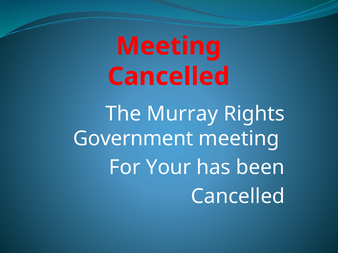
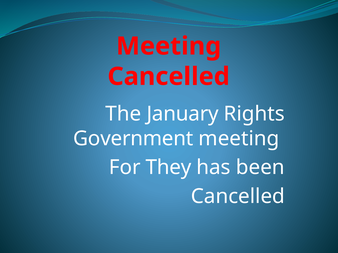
Murray: Murray -> January (183, 114)
Your: Your -> They (169, 168)
